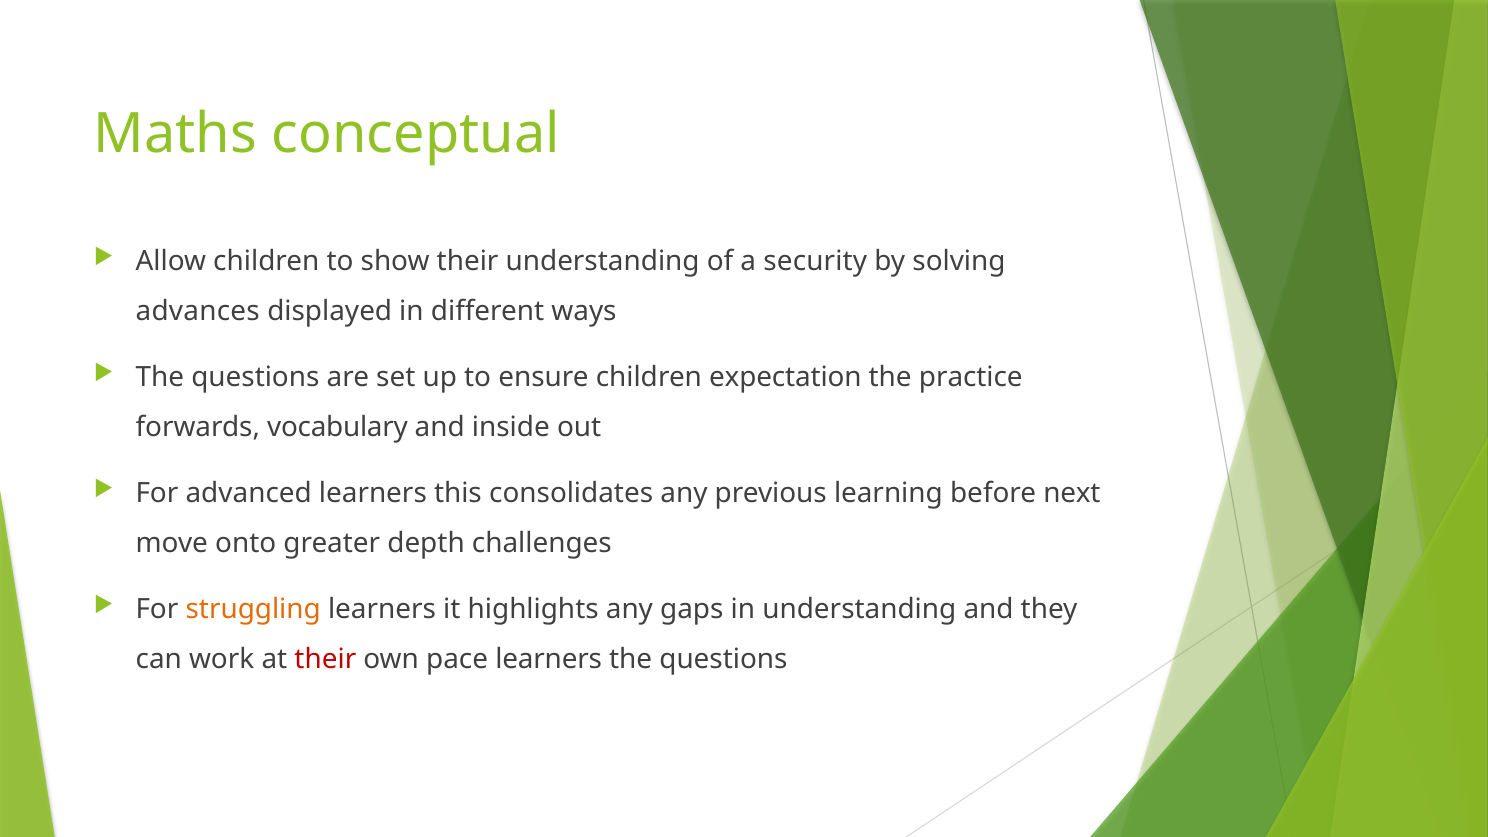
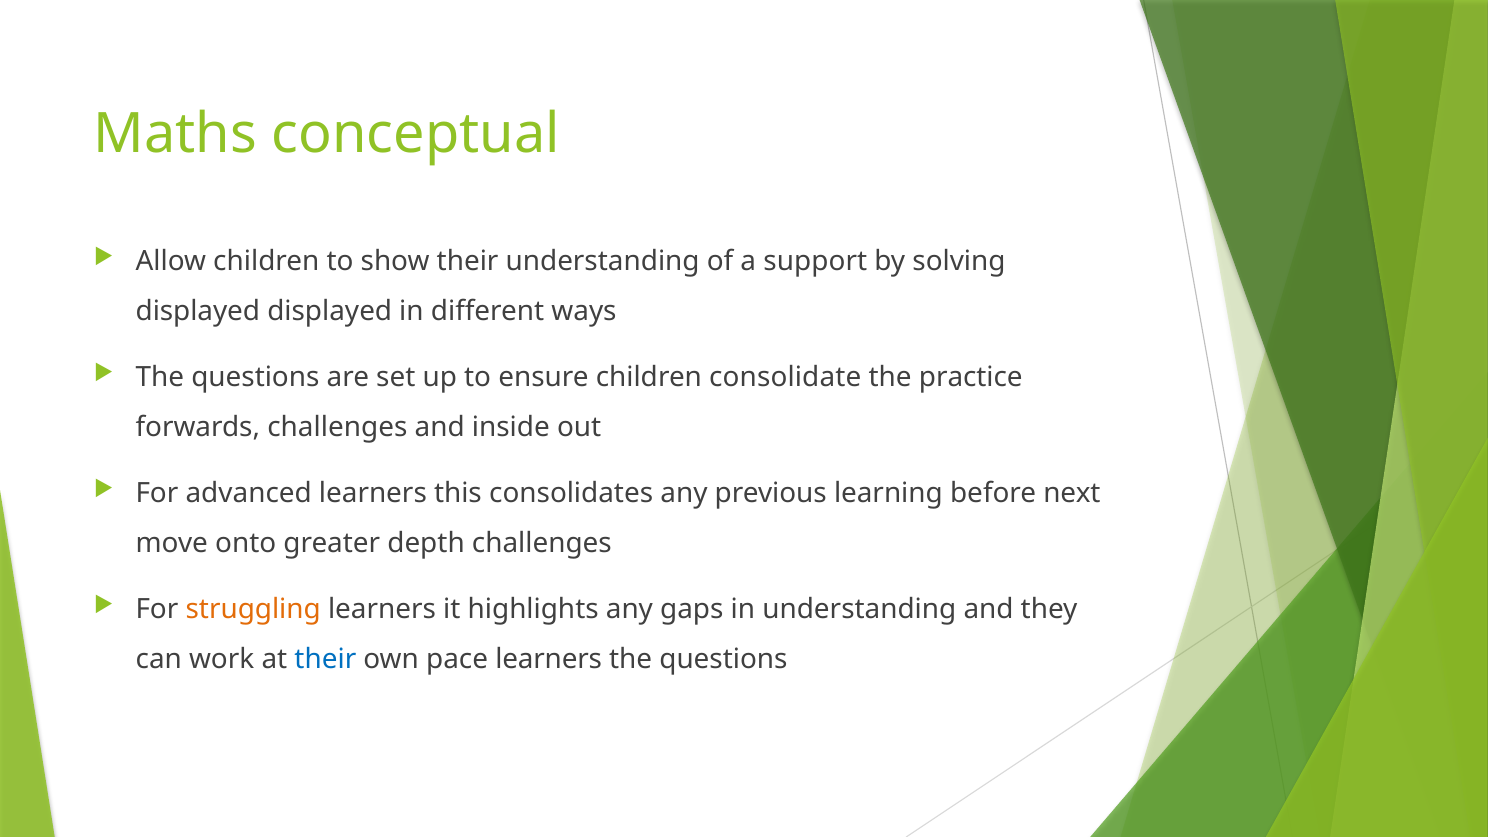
security: security -> support (815, 261)
advances: advances -> displayed (198, 312)
expectation: expectation -> consolidate (785, 377)
forwards vocabulary: vocabulary -> challenges (337, 428)
their colour: red -> blue (325, 660)
